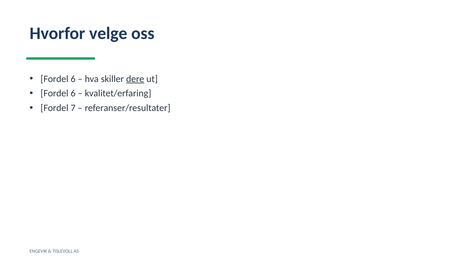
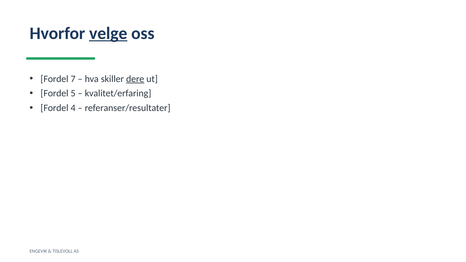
velge underline: none -> present (108, 33)
6: 6 -> 7 (73, 79)
6: 6 -> 5 (73, 93)
7: 7 -> 4 (73, 108)
